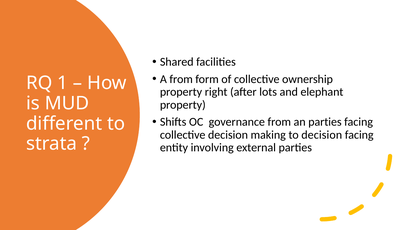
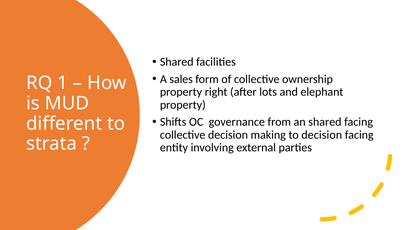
A from: from -> sales (181, 79)
an parties: parties -> shared (325, 122)
